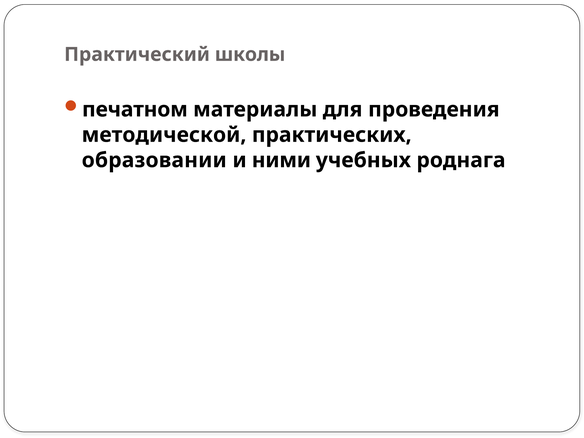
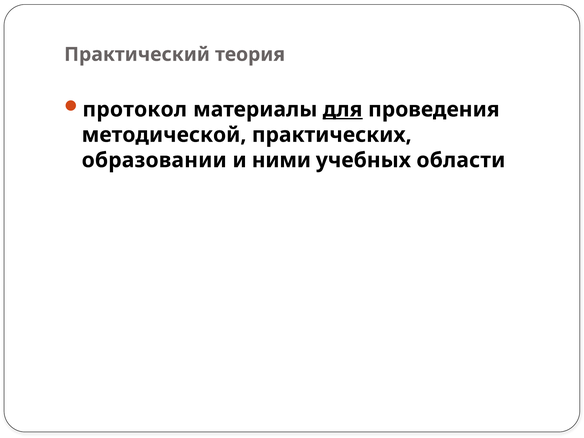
школы: школы -> теория (250, 54)
печатном: печатном -> протокол (135, 110)
для underline: none -> present (343, 110)
роднага: роднага -> области (461, 160)
